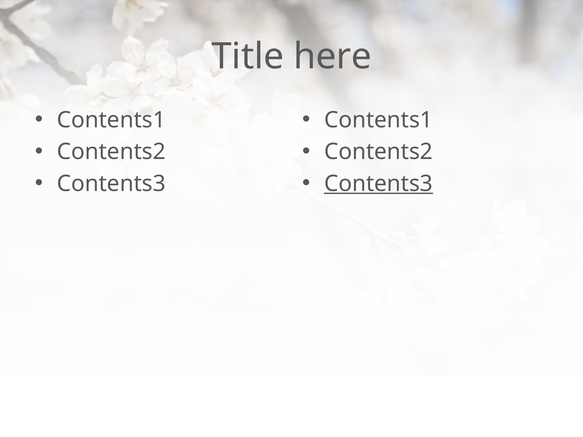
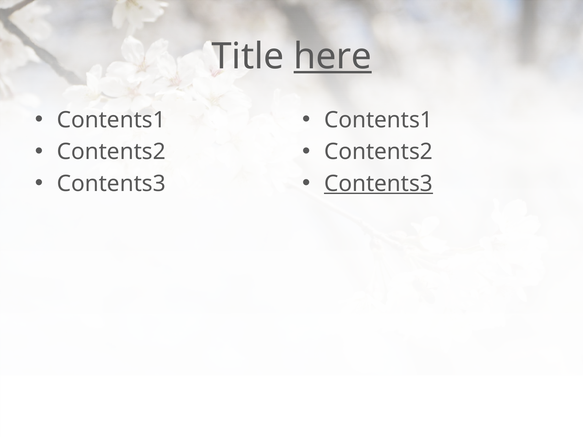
here underline: none -> present (333, 56)
